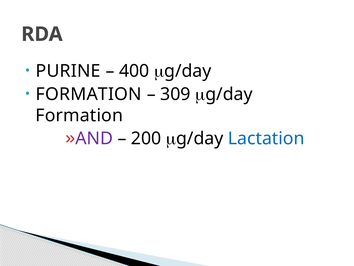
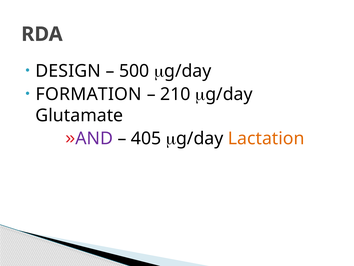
PURINE: PURINE -> DESIGN (68, 71)
400: 400 -> 500 (134, 71)
309: 309 -> 210 (175, 94)
Formation: Formation -> Glutamate (79, 115)
200: 200 -> 405 (146, 138)
Lactation colour: blue -> orange (266, 138)
